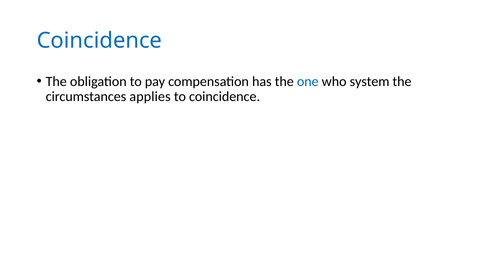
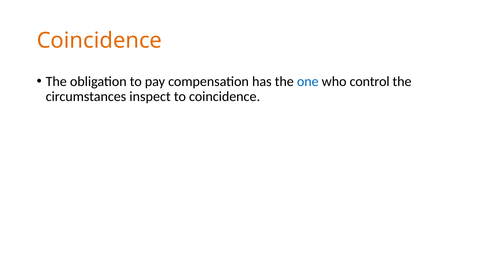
Coincidence colour: blue -> orange (99, 40)
system: system -> control (370, 81)
applies: applies -> inspect (150, 96)
